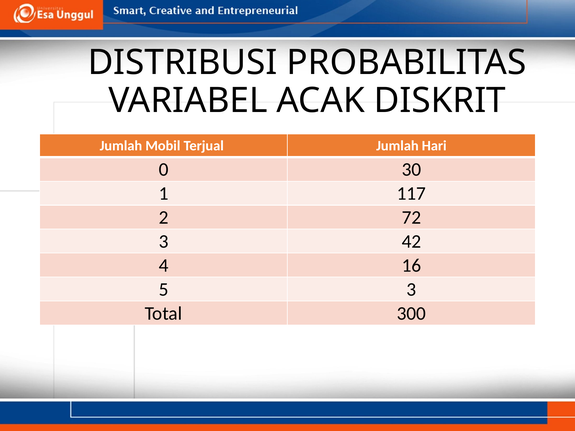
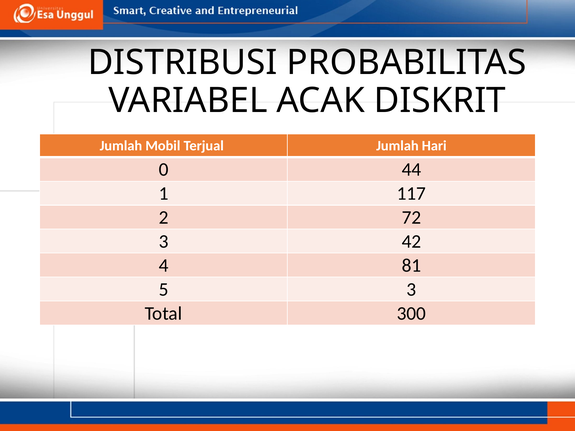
30: 30 -> 44 (411, 170)
16: 16 -> 81 (411, 266)
